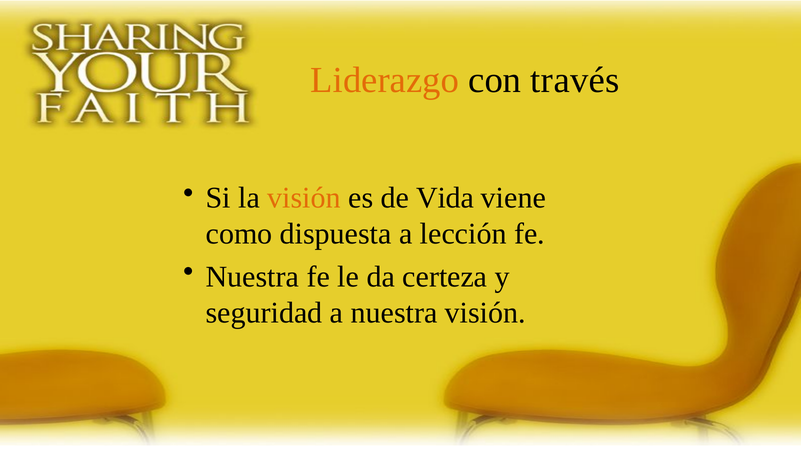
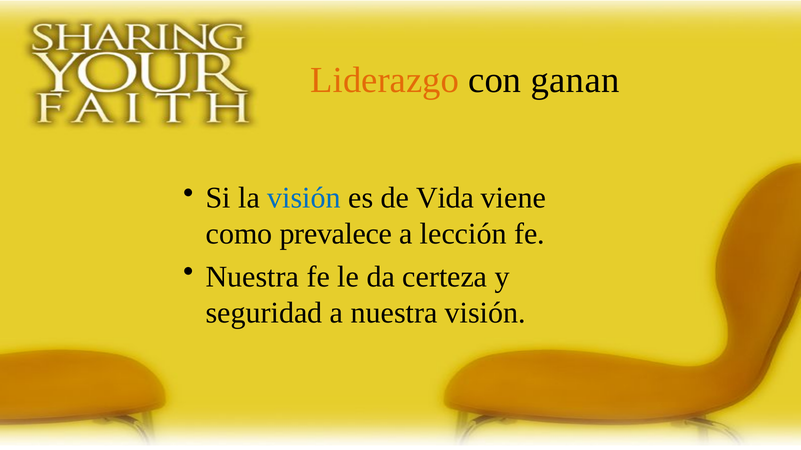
través: través -> ganan (575, 80)
visión colour: orange -> blue (304, 198)
dispuesta: dispuesta -> prevalece (336, 234)
